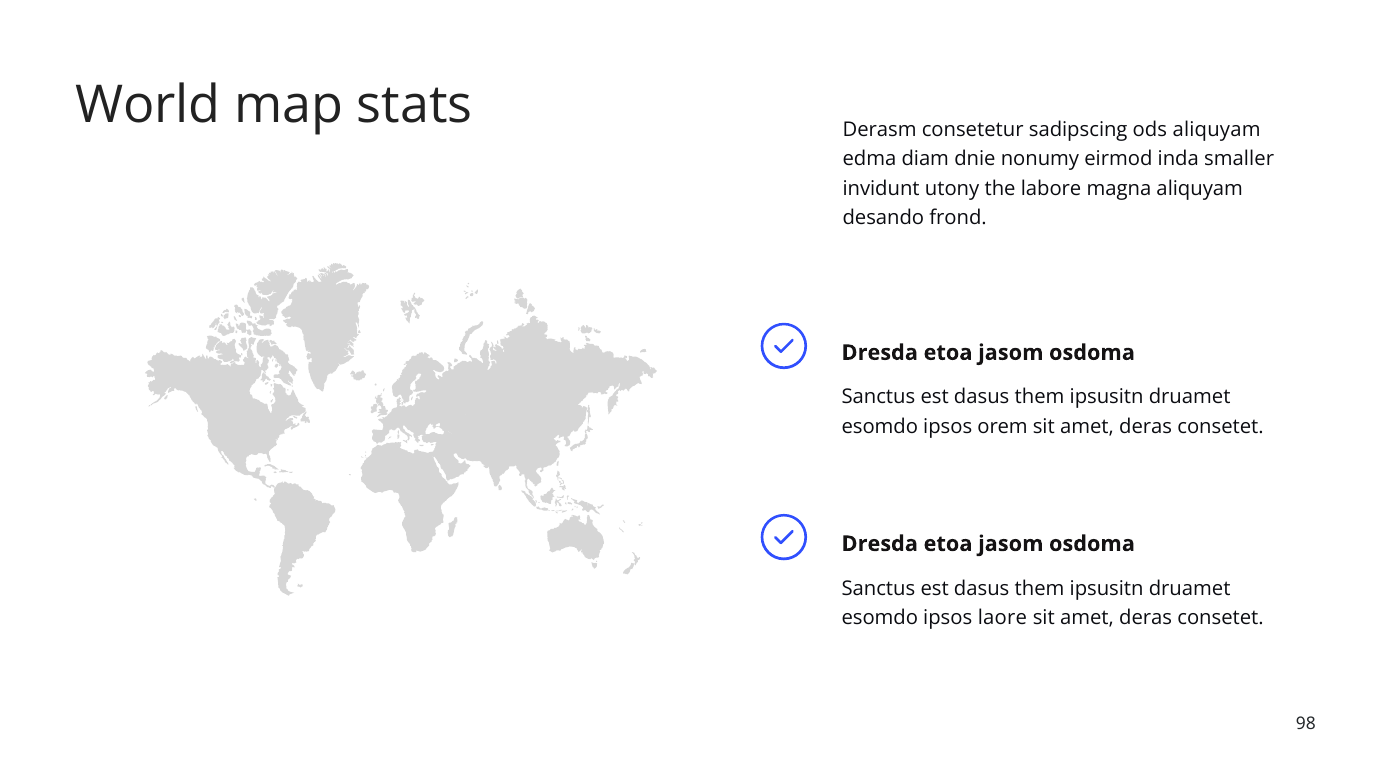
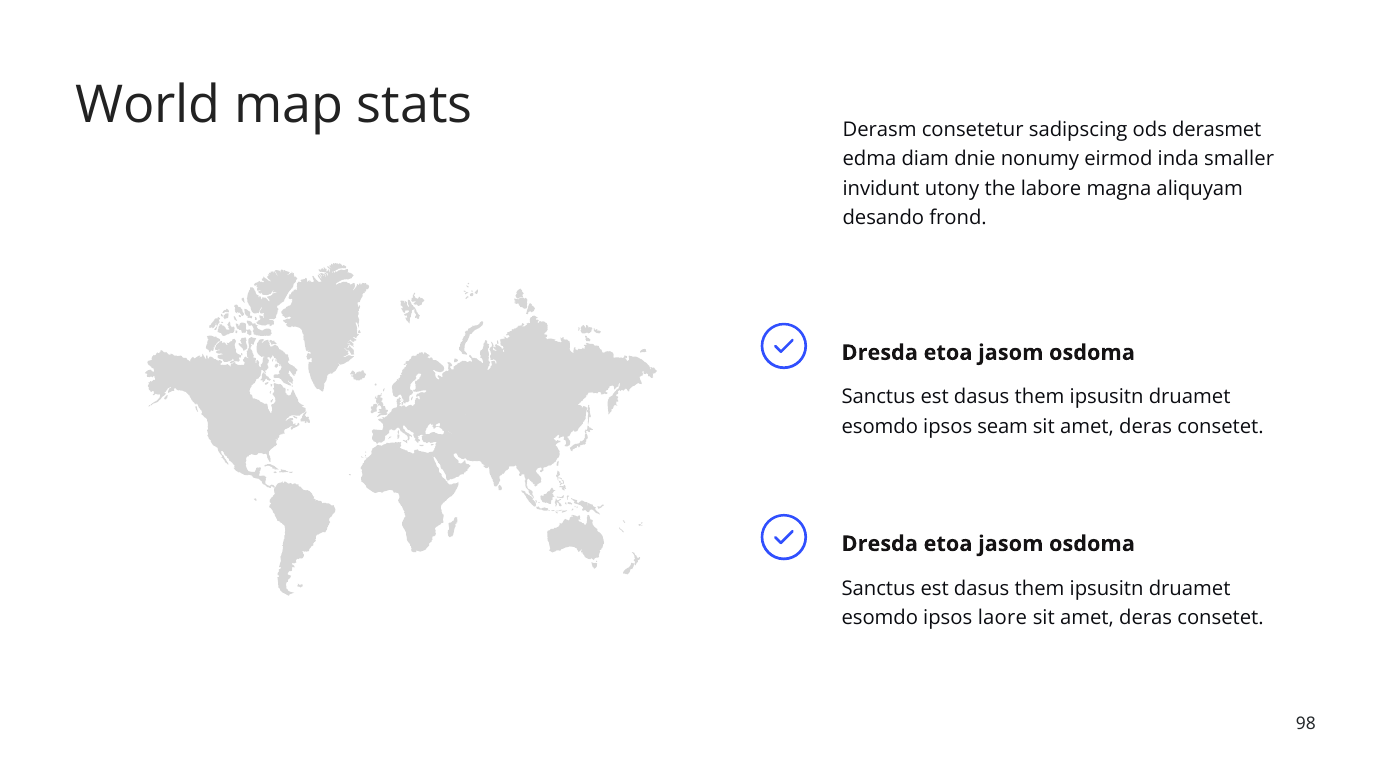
ods aliquyam: aliquyam -> derasmet (1217, 130)
orem: orem -> seam (1003, 427)
